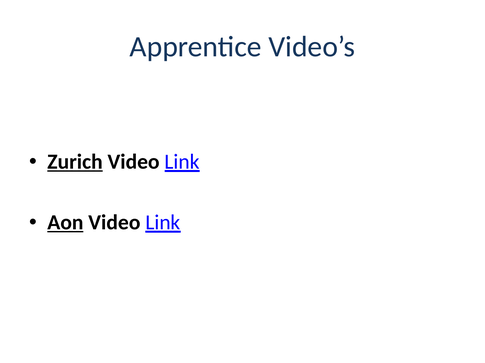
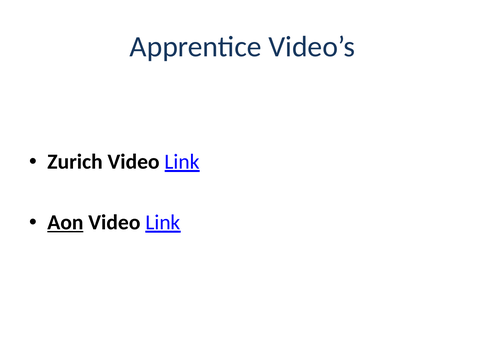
Zurich underline: present -> none (75, 162)
